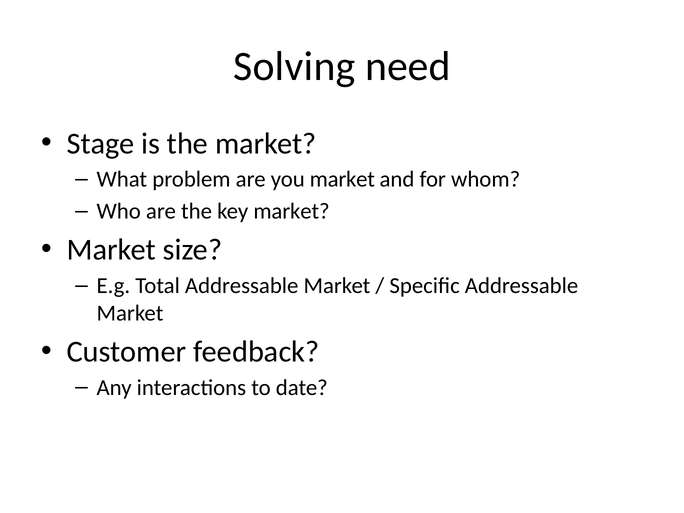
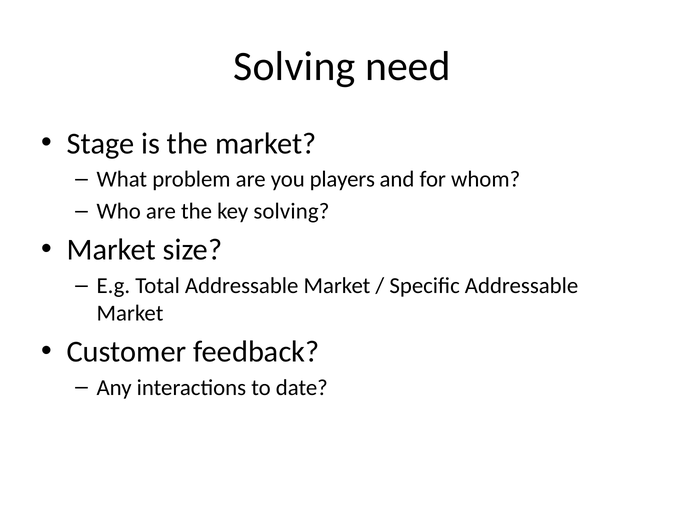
you market: market -> players (342, 179)
key market: market -> solving (291, 211)
